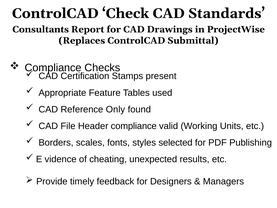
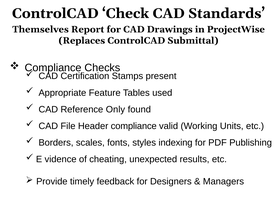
Consultants: Consultants -> Themselves (41, 29)
selected: selected -> indexing (175, 143)
